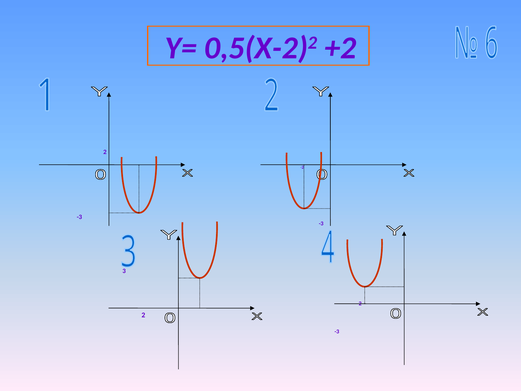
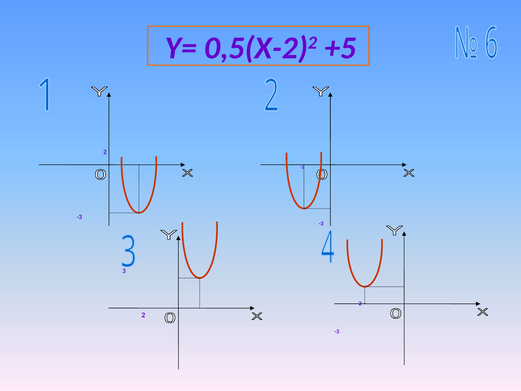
+2: +2 -> +5 (340, 48)
